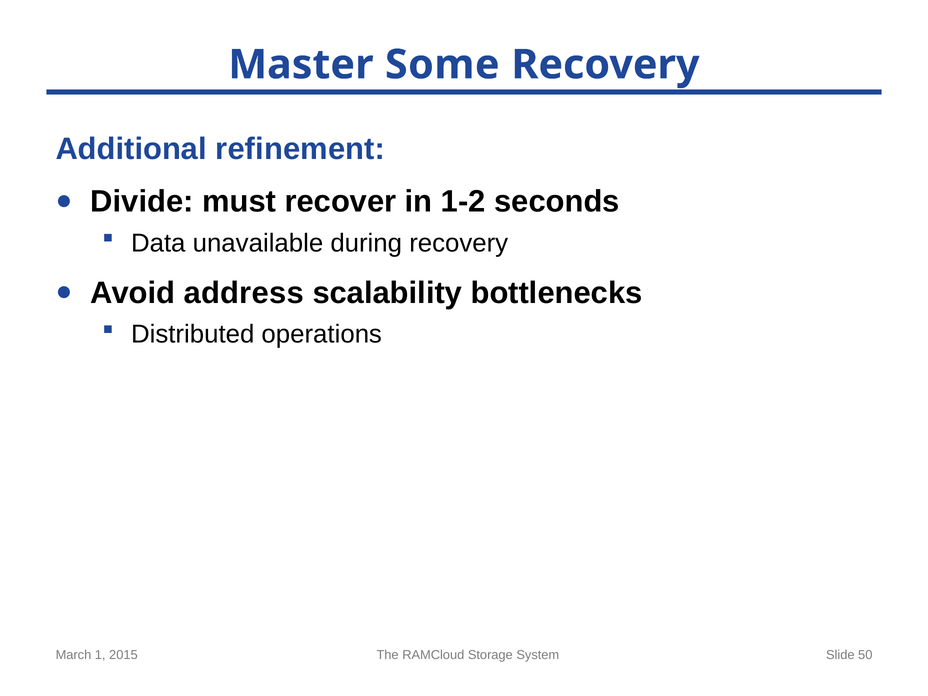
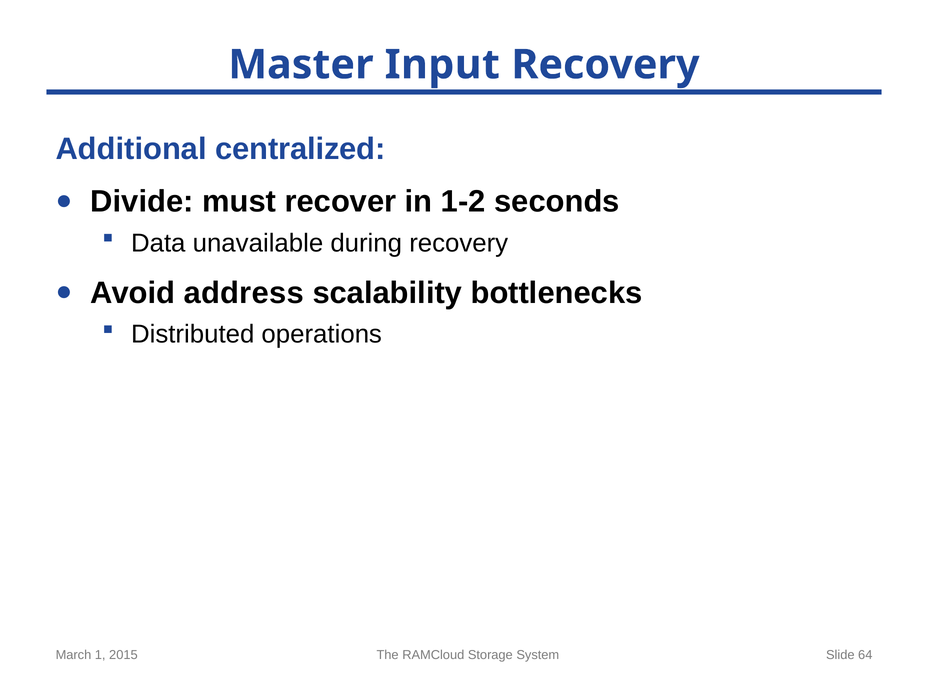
Some: Some -> Input (442, 65)
refinement: refinement -> centralized (300, 149)
50: 50 -> 64 (865, 655)
